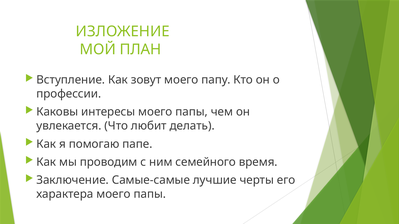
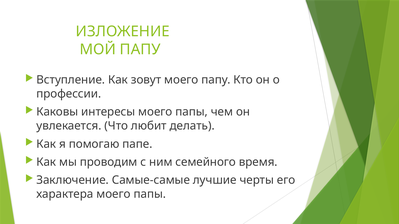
МОЙ ПЛАН: ПЛАН -> ПАПУ (140, 49)
